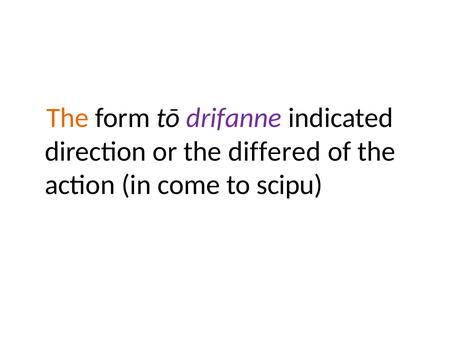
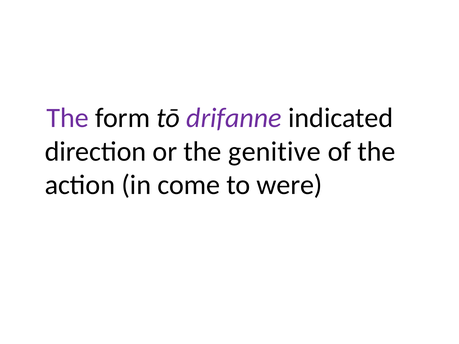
The colour: orange -> purple (68, 118)
differed: differed -> genitive (275, 152)
scipu: scipu -> were (290, 185)
